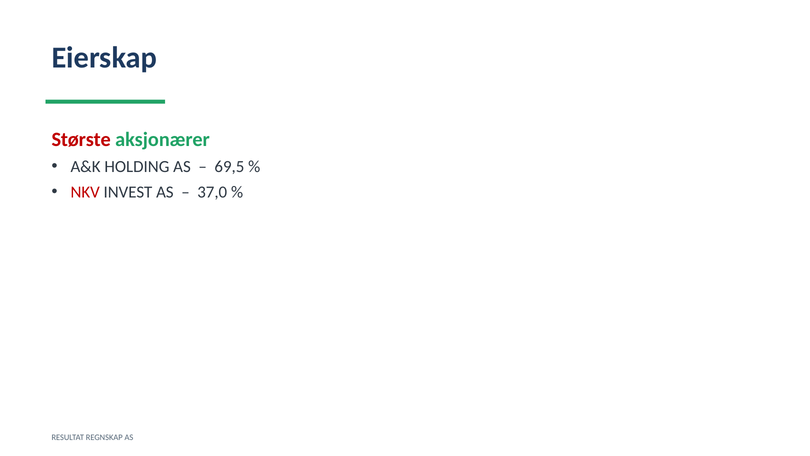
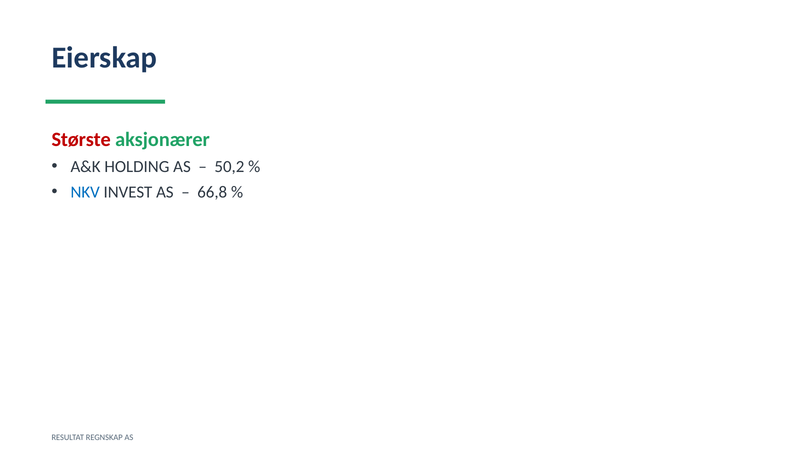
69,5: 69,5 -> 50,2 (229, 167)
NKV colour: red -> blue (85, 192)
37,0: 37,0 -> 66,8 (212, 192)
